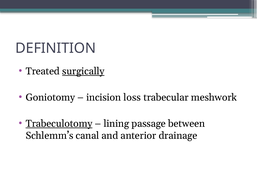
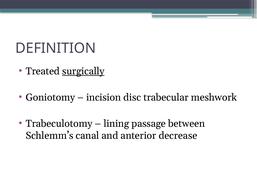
loss: loss -> disc (132, 97)
Trabeculotomy underline: present -> none (59, 123)
drainage: drainage -> decrease (178, 135)
